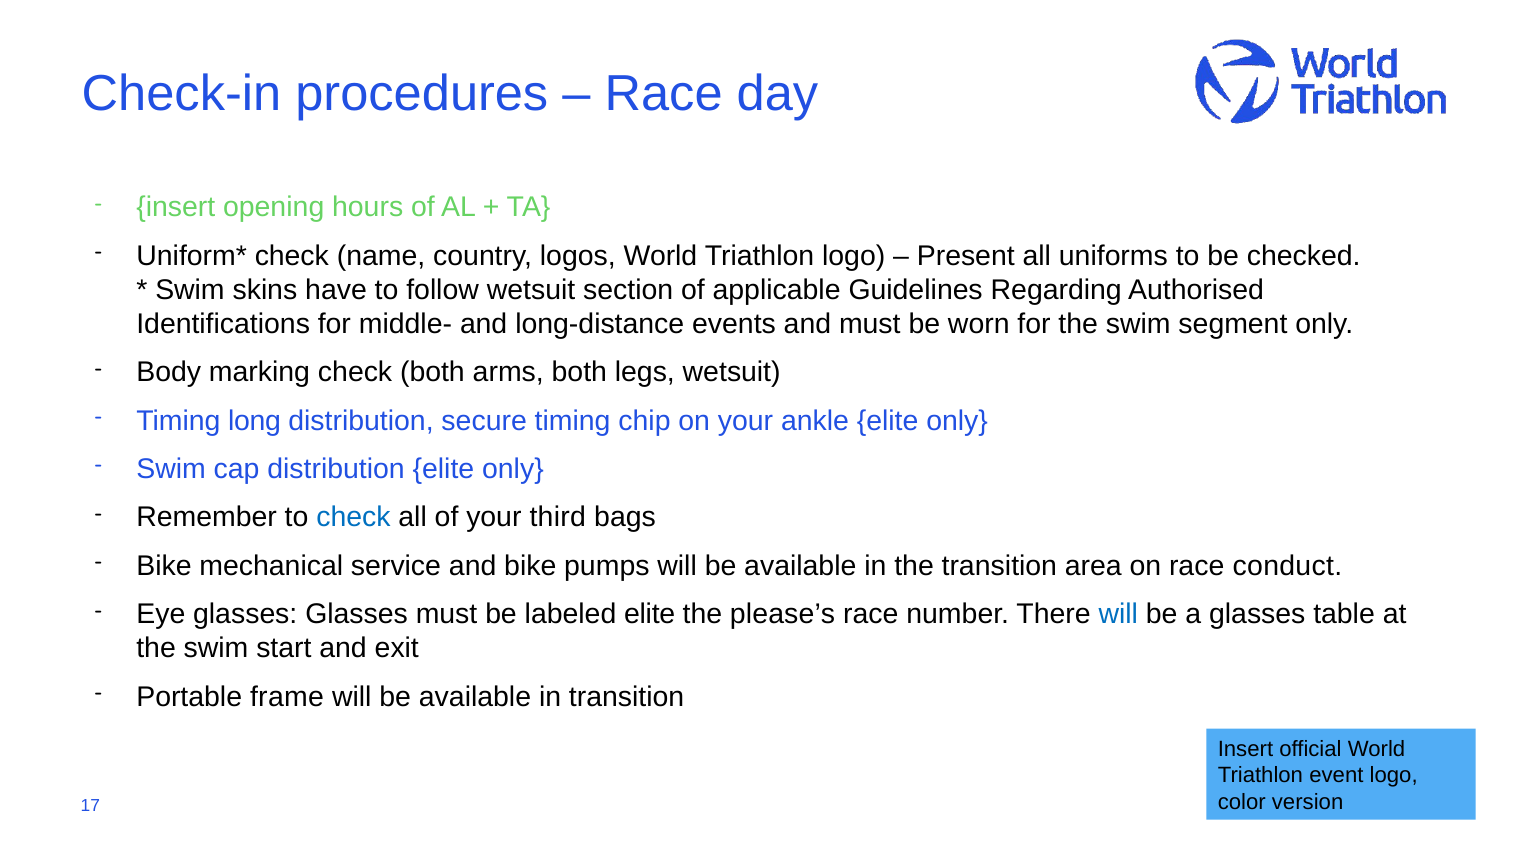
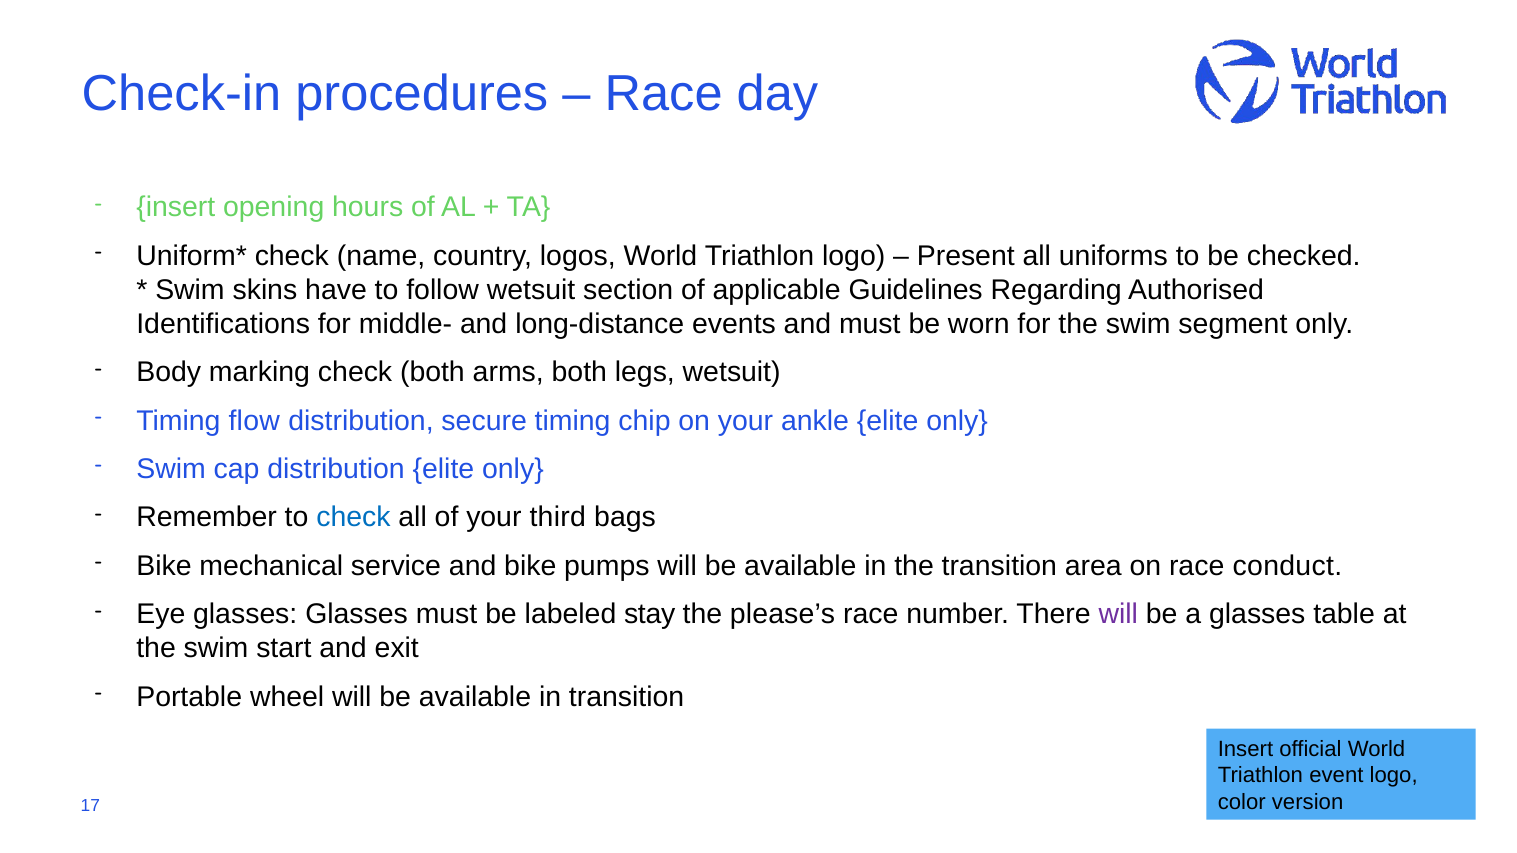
long: long -> flow (254, 421)
labeled elite: elite -> stay (650, 614)
will colour: blue -> purple (1118, 614)
frame: frame -> wheel (287, 697)
